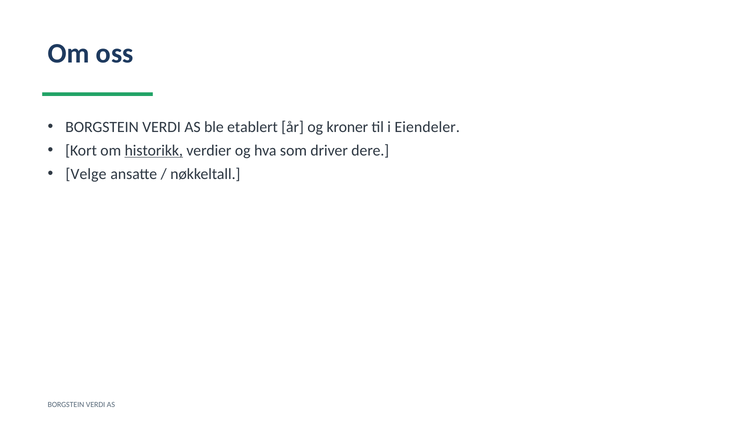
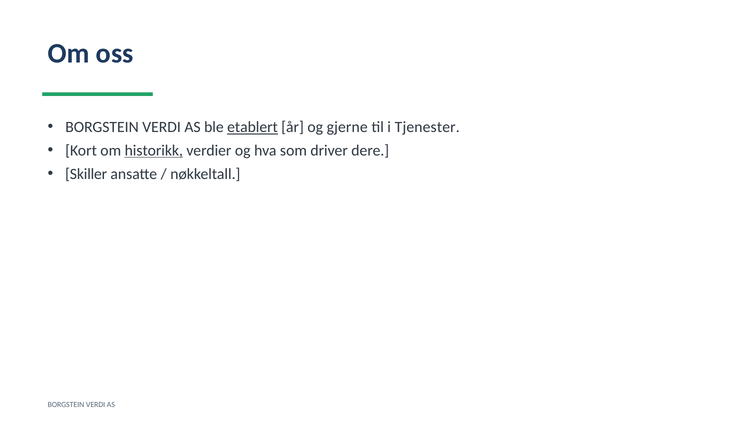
etablert underline: none -> present (253, 127)
kroner: kroner -> gjerne (347, 127)
Eiendeler: Eiendeler -> Tjenester (427, 127)
Velge: Velge -> Skiller (86, 174)
